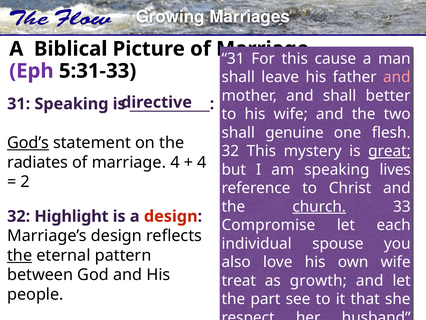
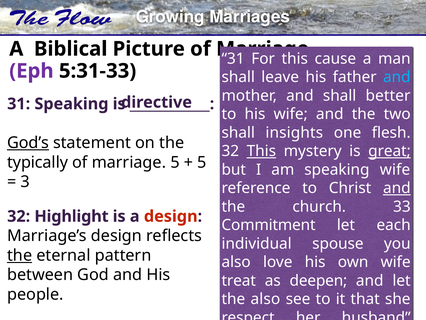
and colour: pink -> light blue (397, 77)
genuine: genuine -> insights (294, 132)
This underline: none -> present (261, 151)
radiates: radiates -> typically (38, 162)
marriage 4: 4 -> 5 (175, 162)
4: 4 -> 5 (202, 162)
speaking lives: lives -> wife (395, 169)
2: 2 -> 3 (25, 182)
and underline: none -> present (397, 188)
church underline: present -> none (319, 206)
Compromise: Compromise -> Commitment (269, 225)
growth: growth -> deepen (318, 280)
the part: part -> also (265, 299)
